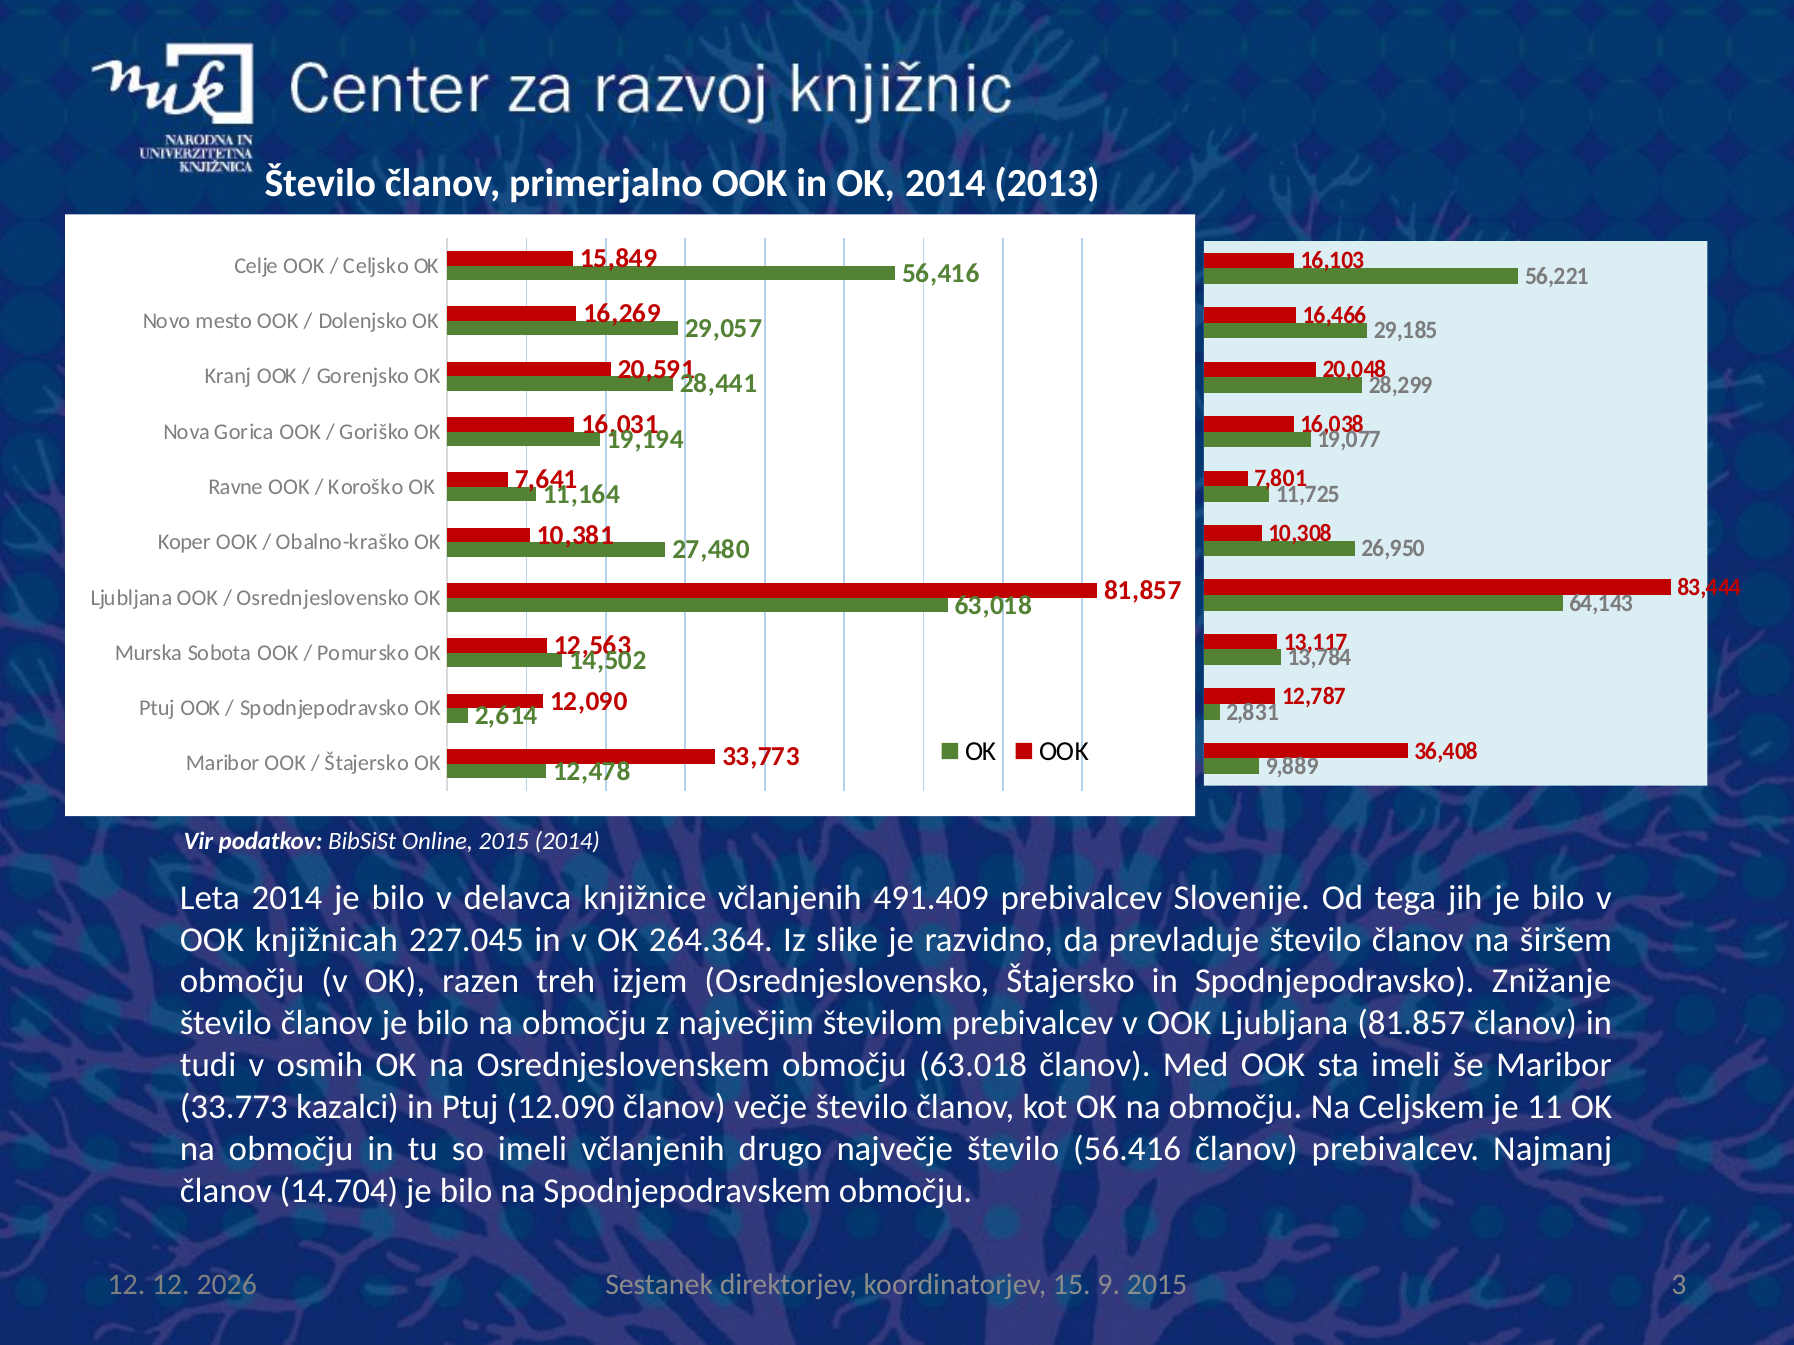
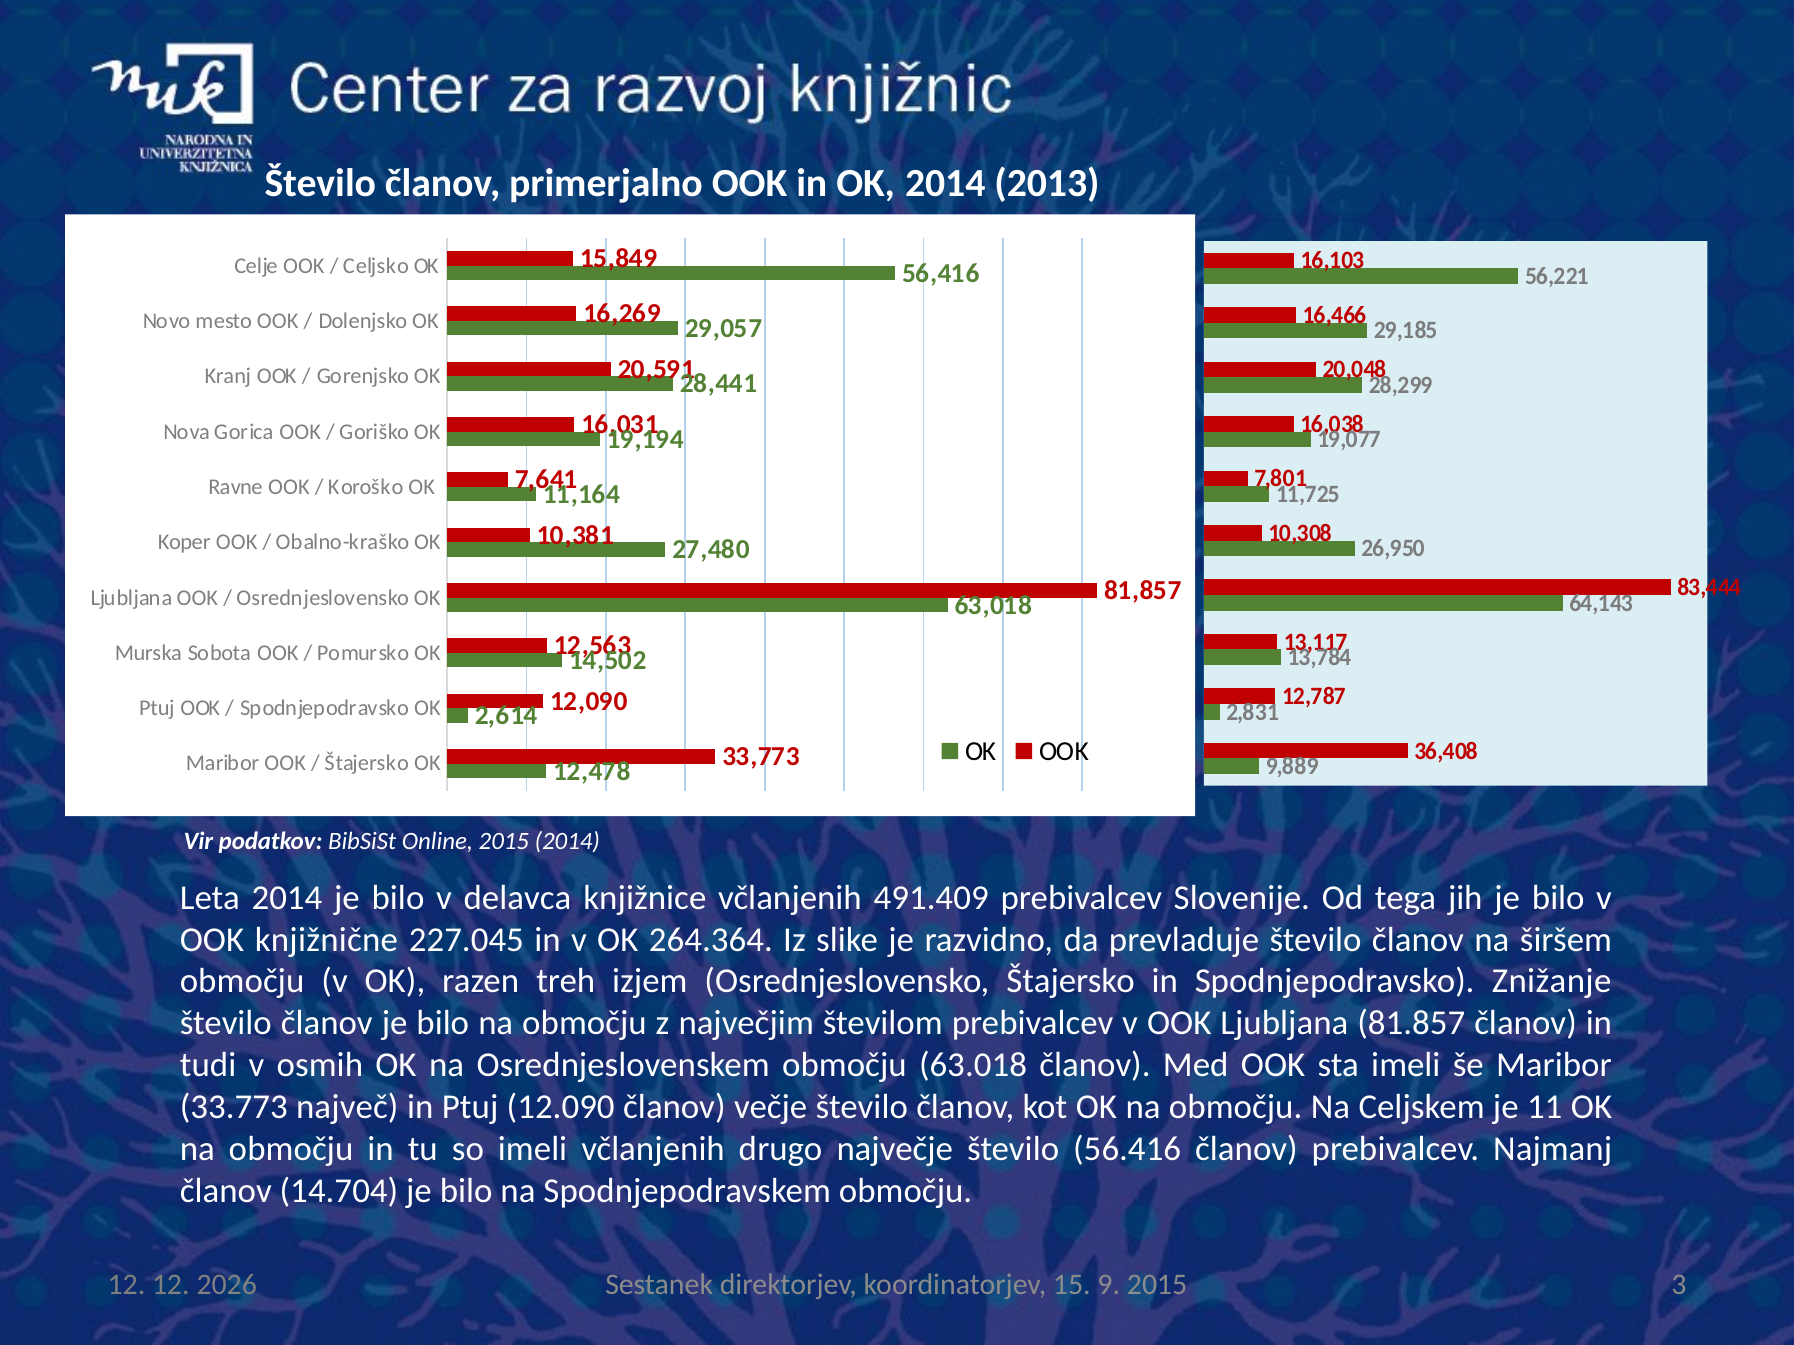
knjižnicah: knjižnicah -> knjižnične (326, 940)
kazalci: kazalci -> največ (347, 1107)
